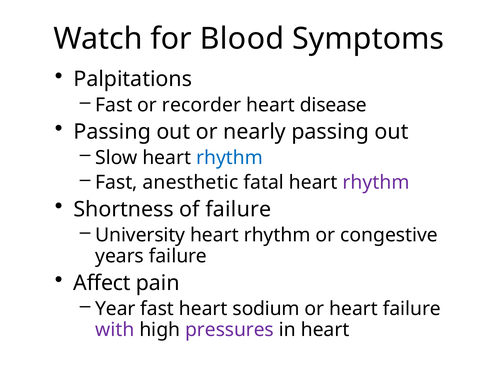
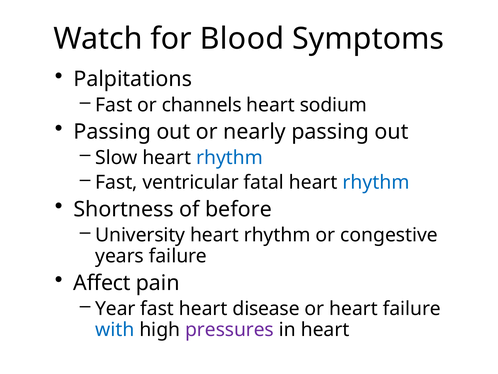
recorder: recorder -> channels (202, 105)
disease: disease -> sodium (333, 105)
anesthetic: anesthetic -> ventricular (191, 182)
rhythm colour: purple -> blue (376, 182)
of failure: failure -> before (238, 209)
sodium: sodium -> disease (266, 308)
with colour: purple -> blue (115, 329)
